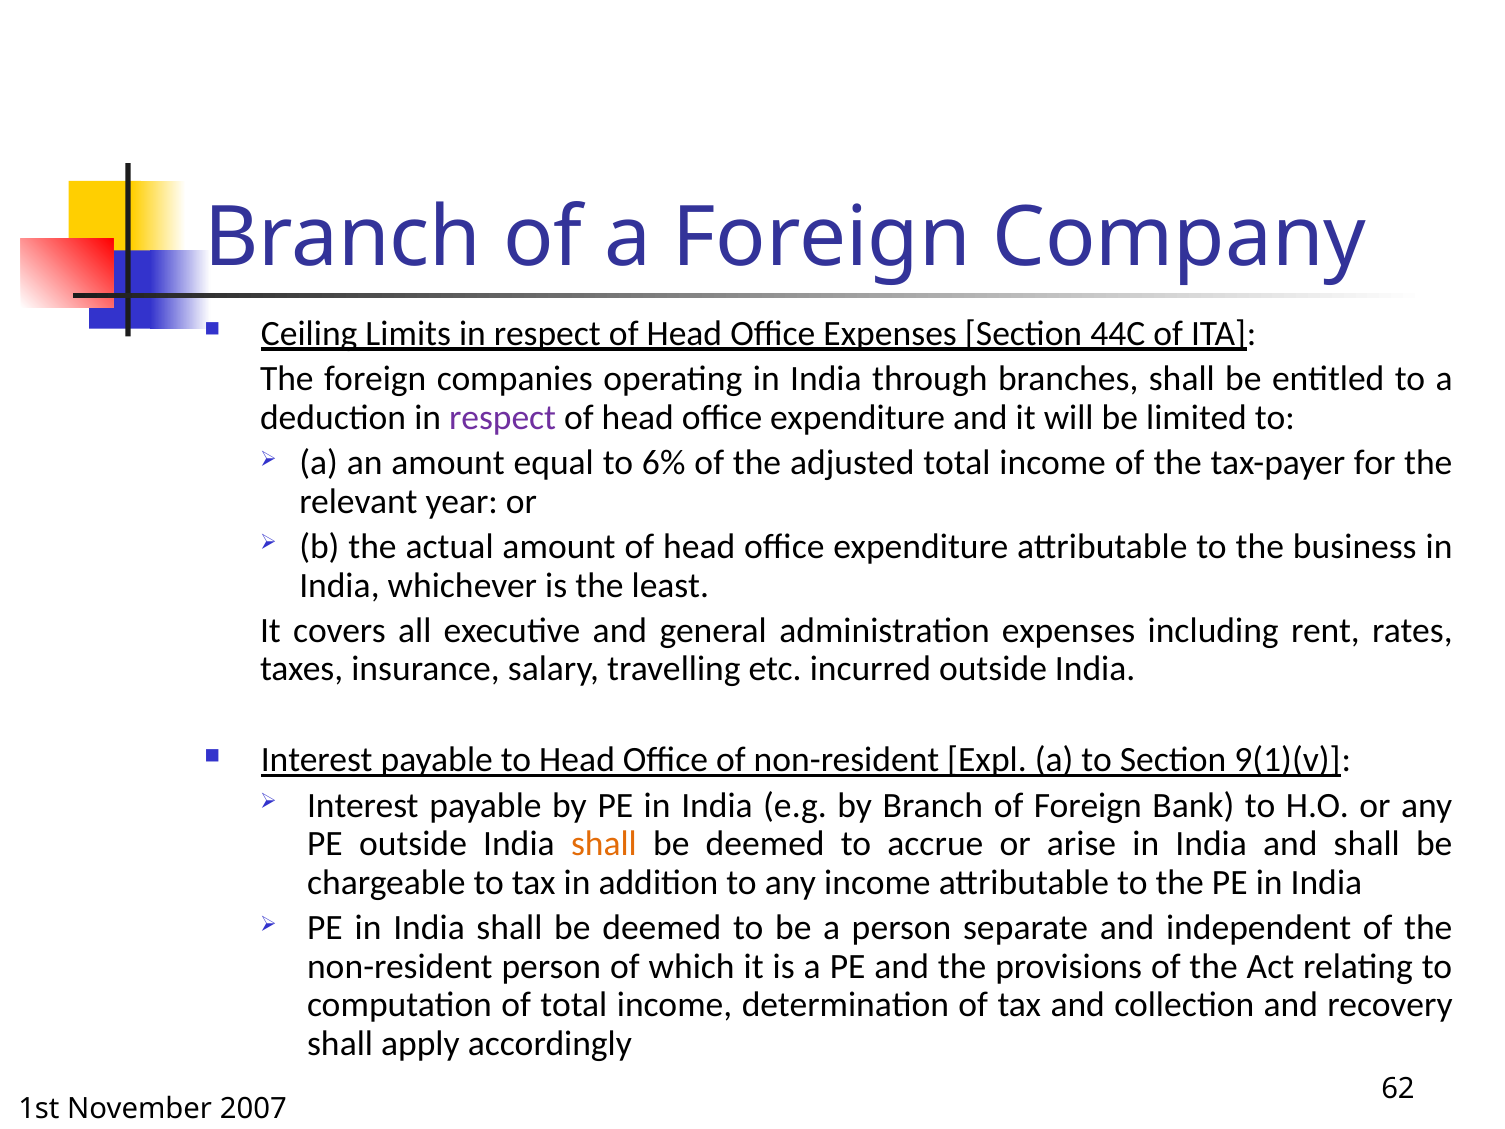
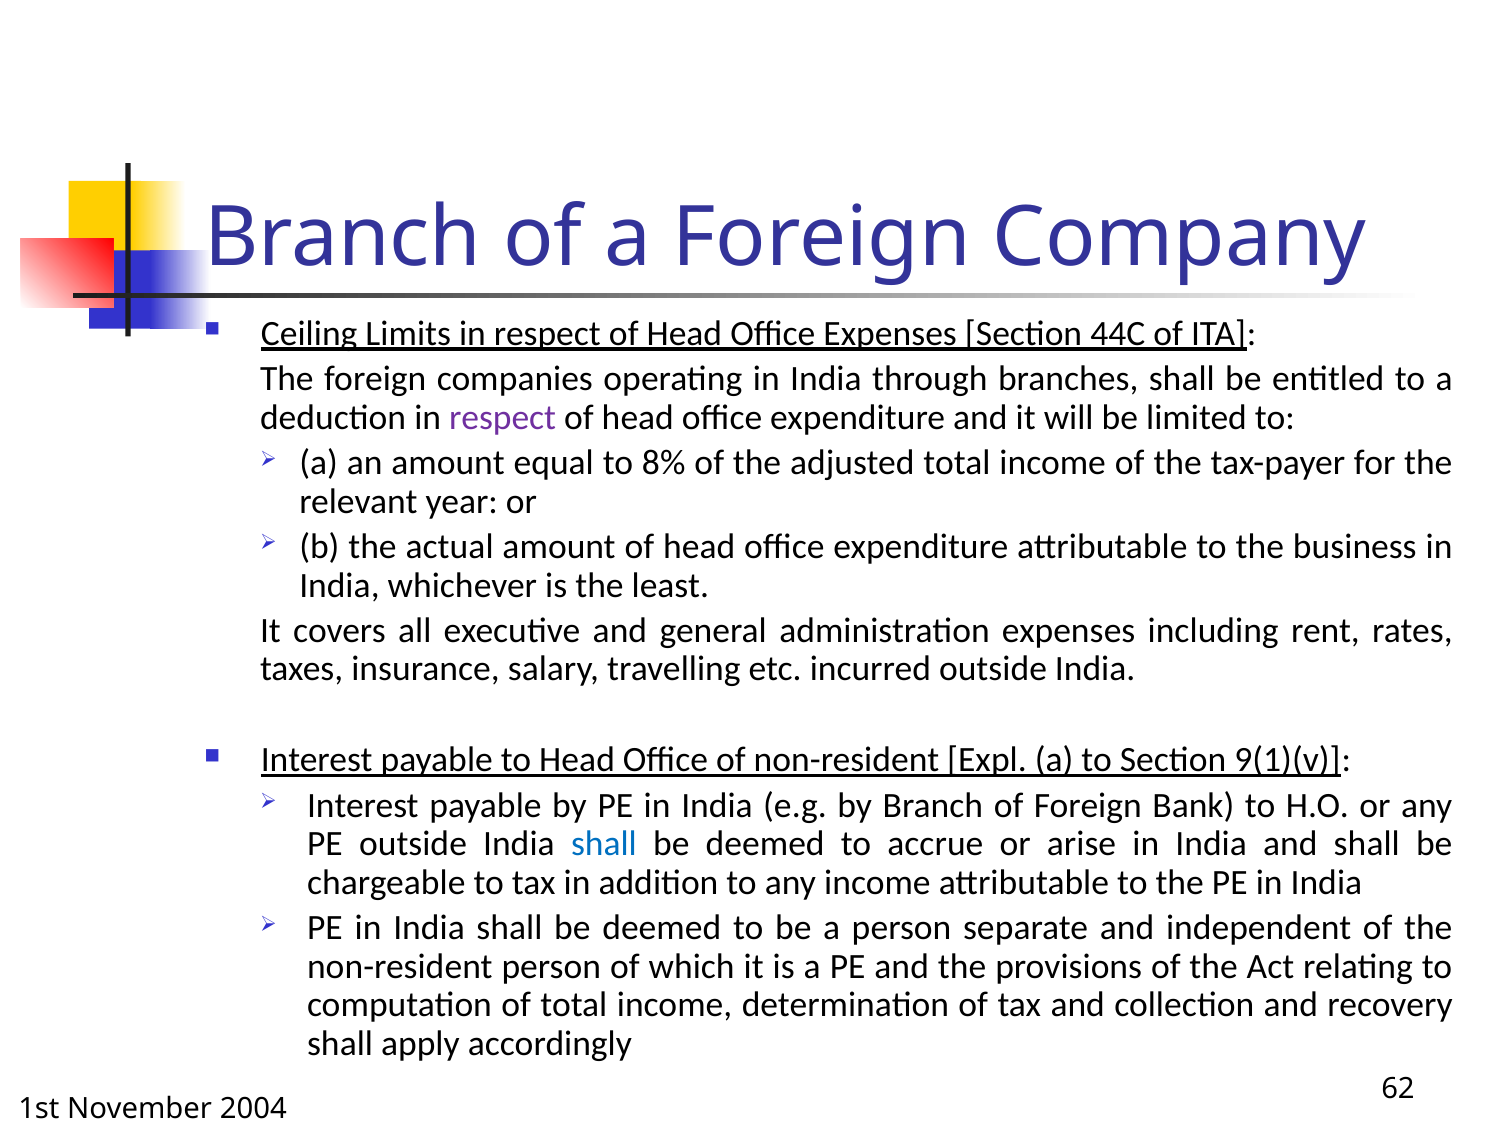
6%: 6% -> 8% (664, 463)
shall colour: orange -> blue (604, 844)
2007: 2007 -> 2004 (253, 1108)
